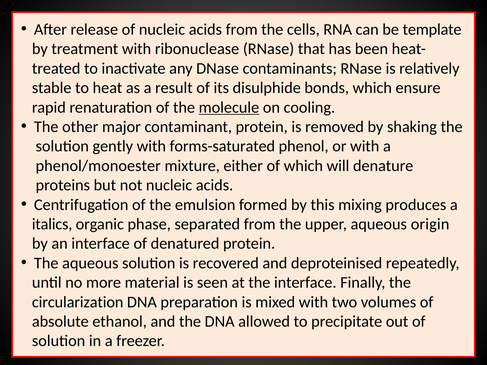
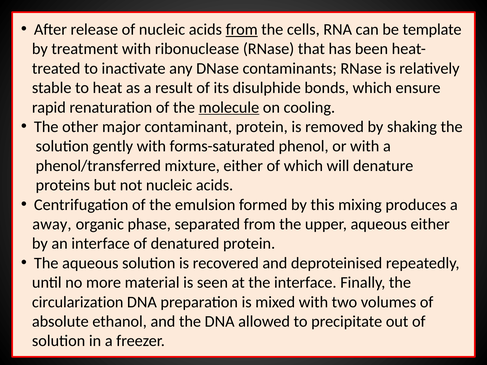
from underline: none -> present (242, 29)
phenol/monoester: phenol/monoester -> phenol/transferred (98, 166)
italics: italics -> away (52, 224)
aqueous origin: origin -> either (430, 224)
